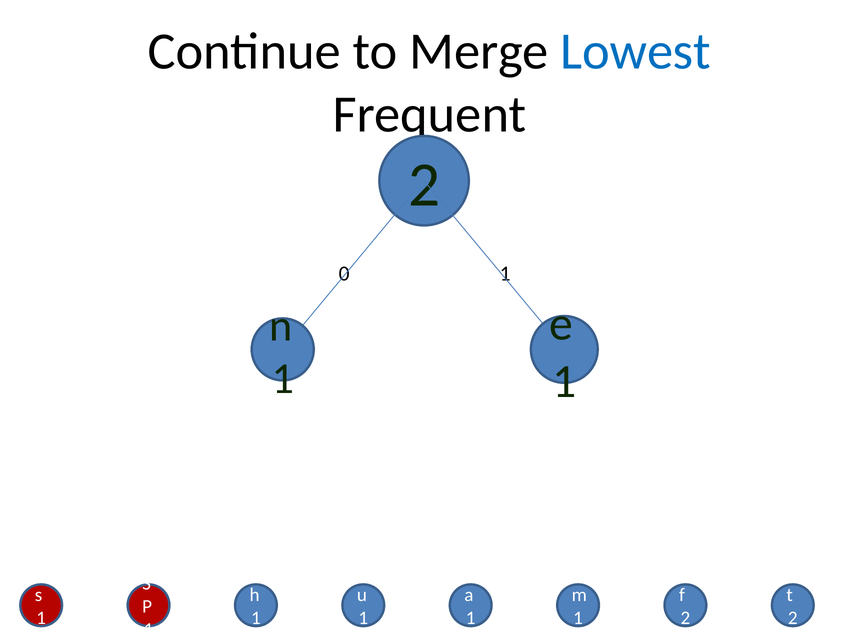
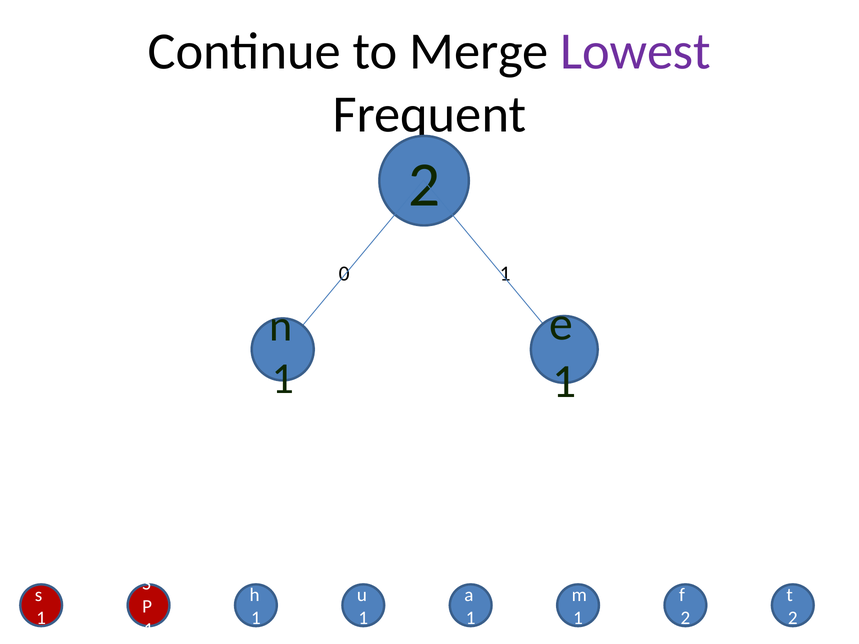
Lowest colour: blue -> purple (636, 52)
